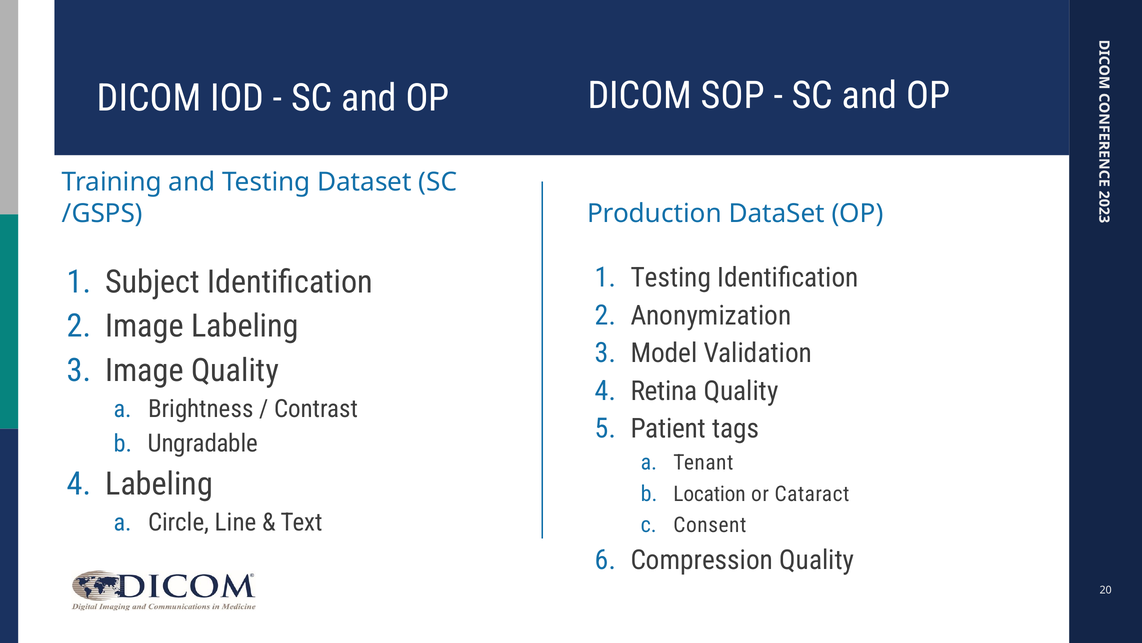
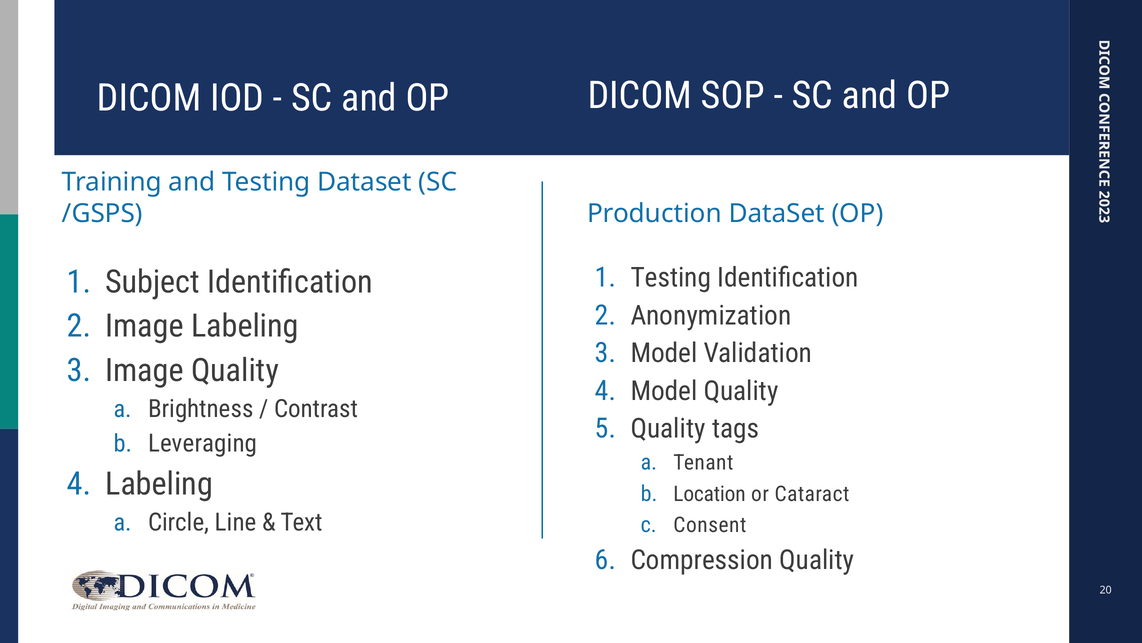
Retina: Retina -> Model (664, 391)
Patient: Patient -> Quality (668, 428)
Ungradable: Ungradable -> Leveraging (203, 443)
